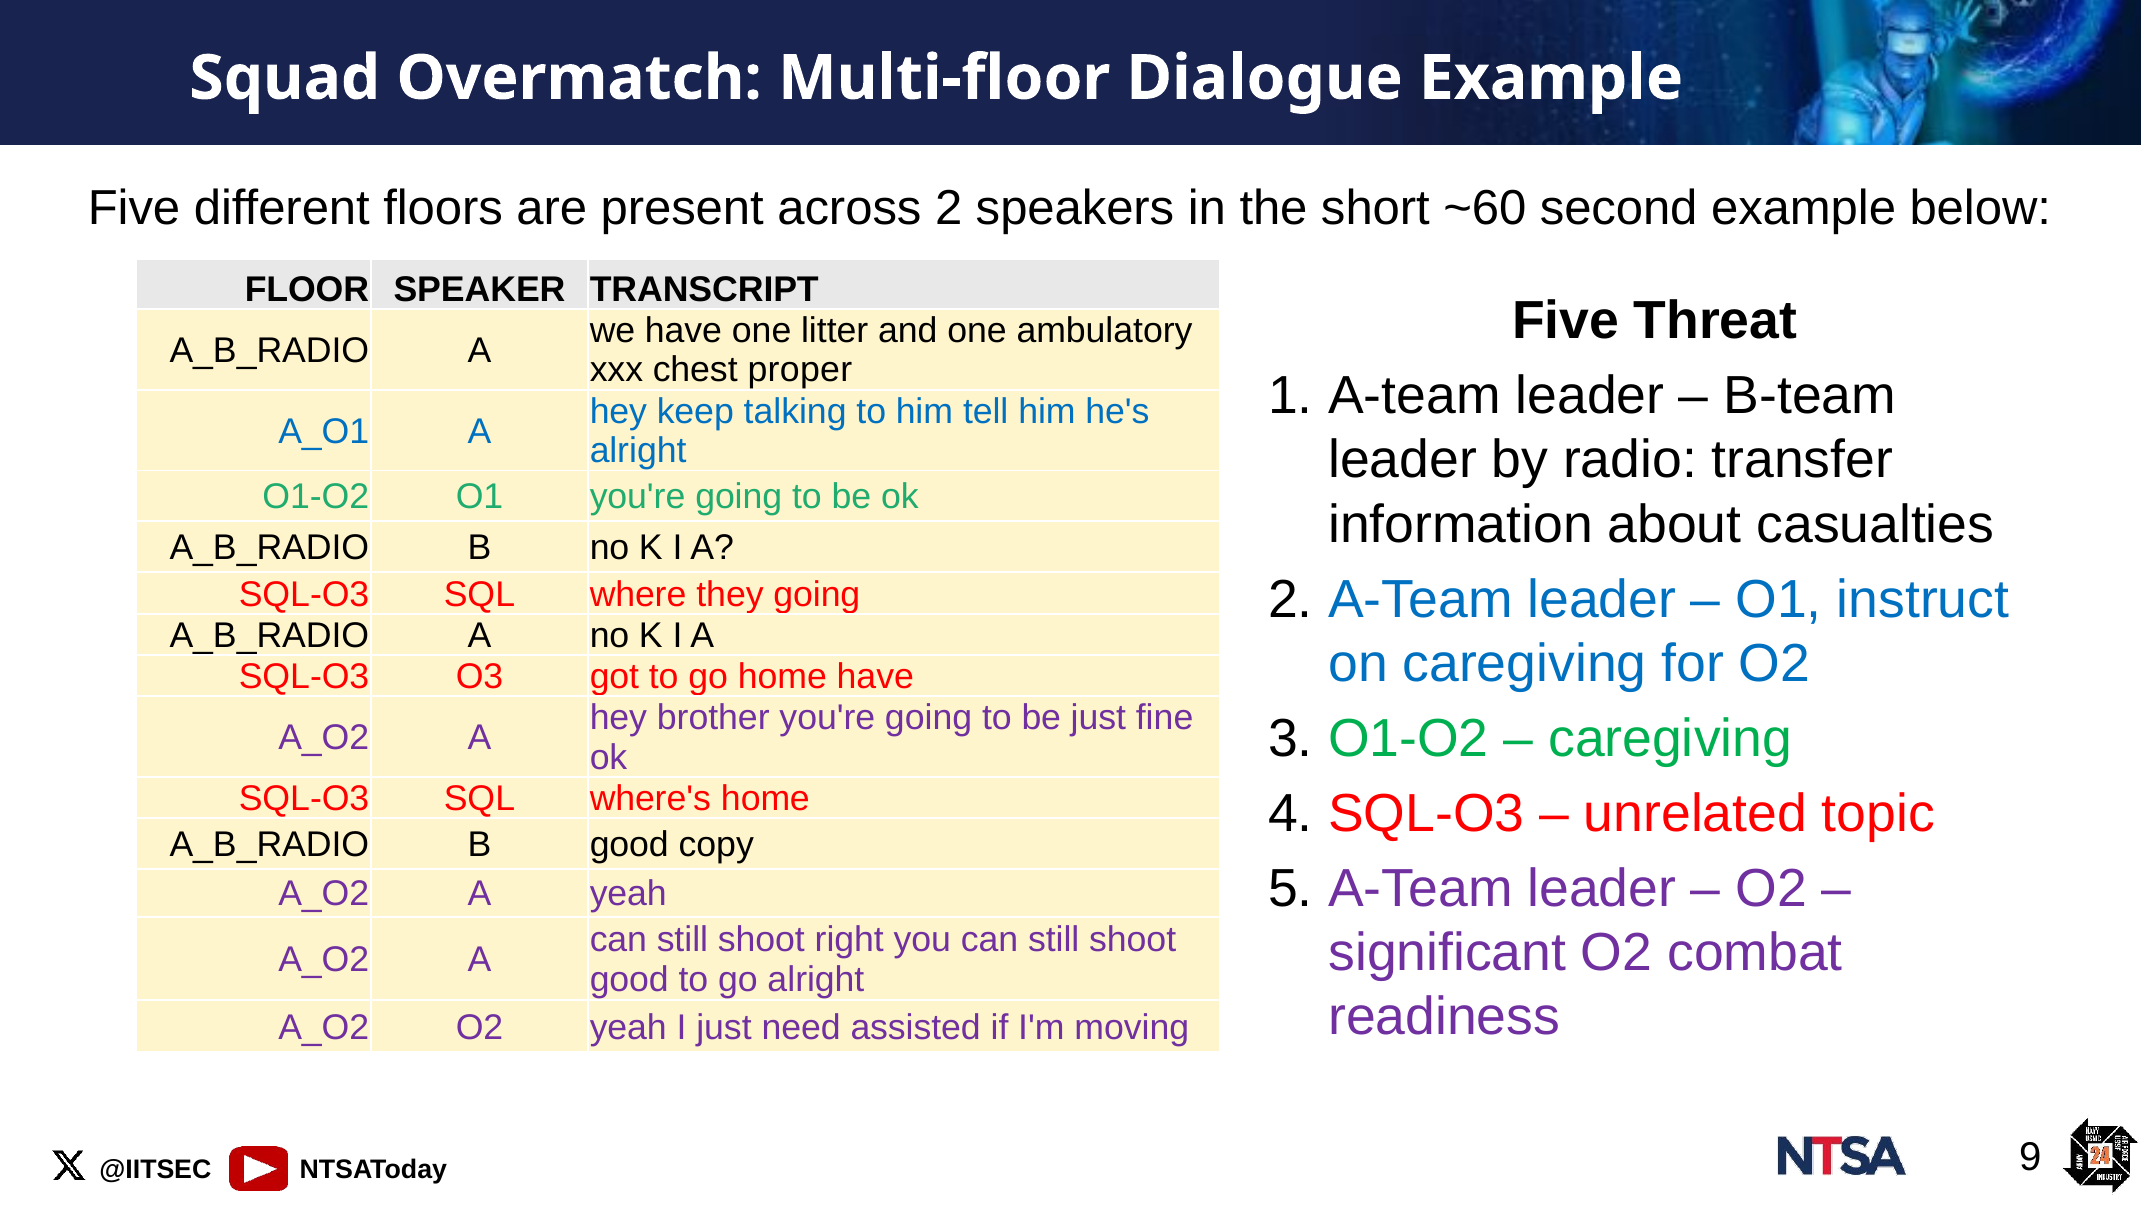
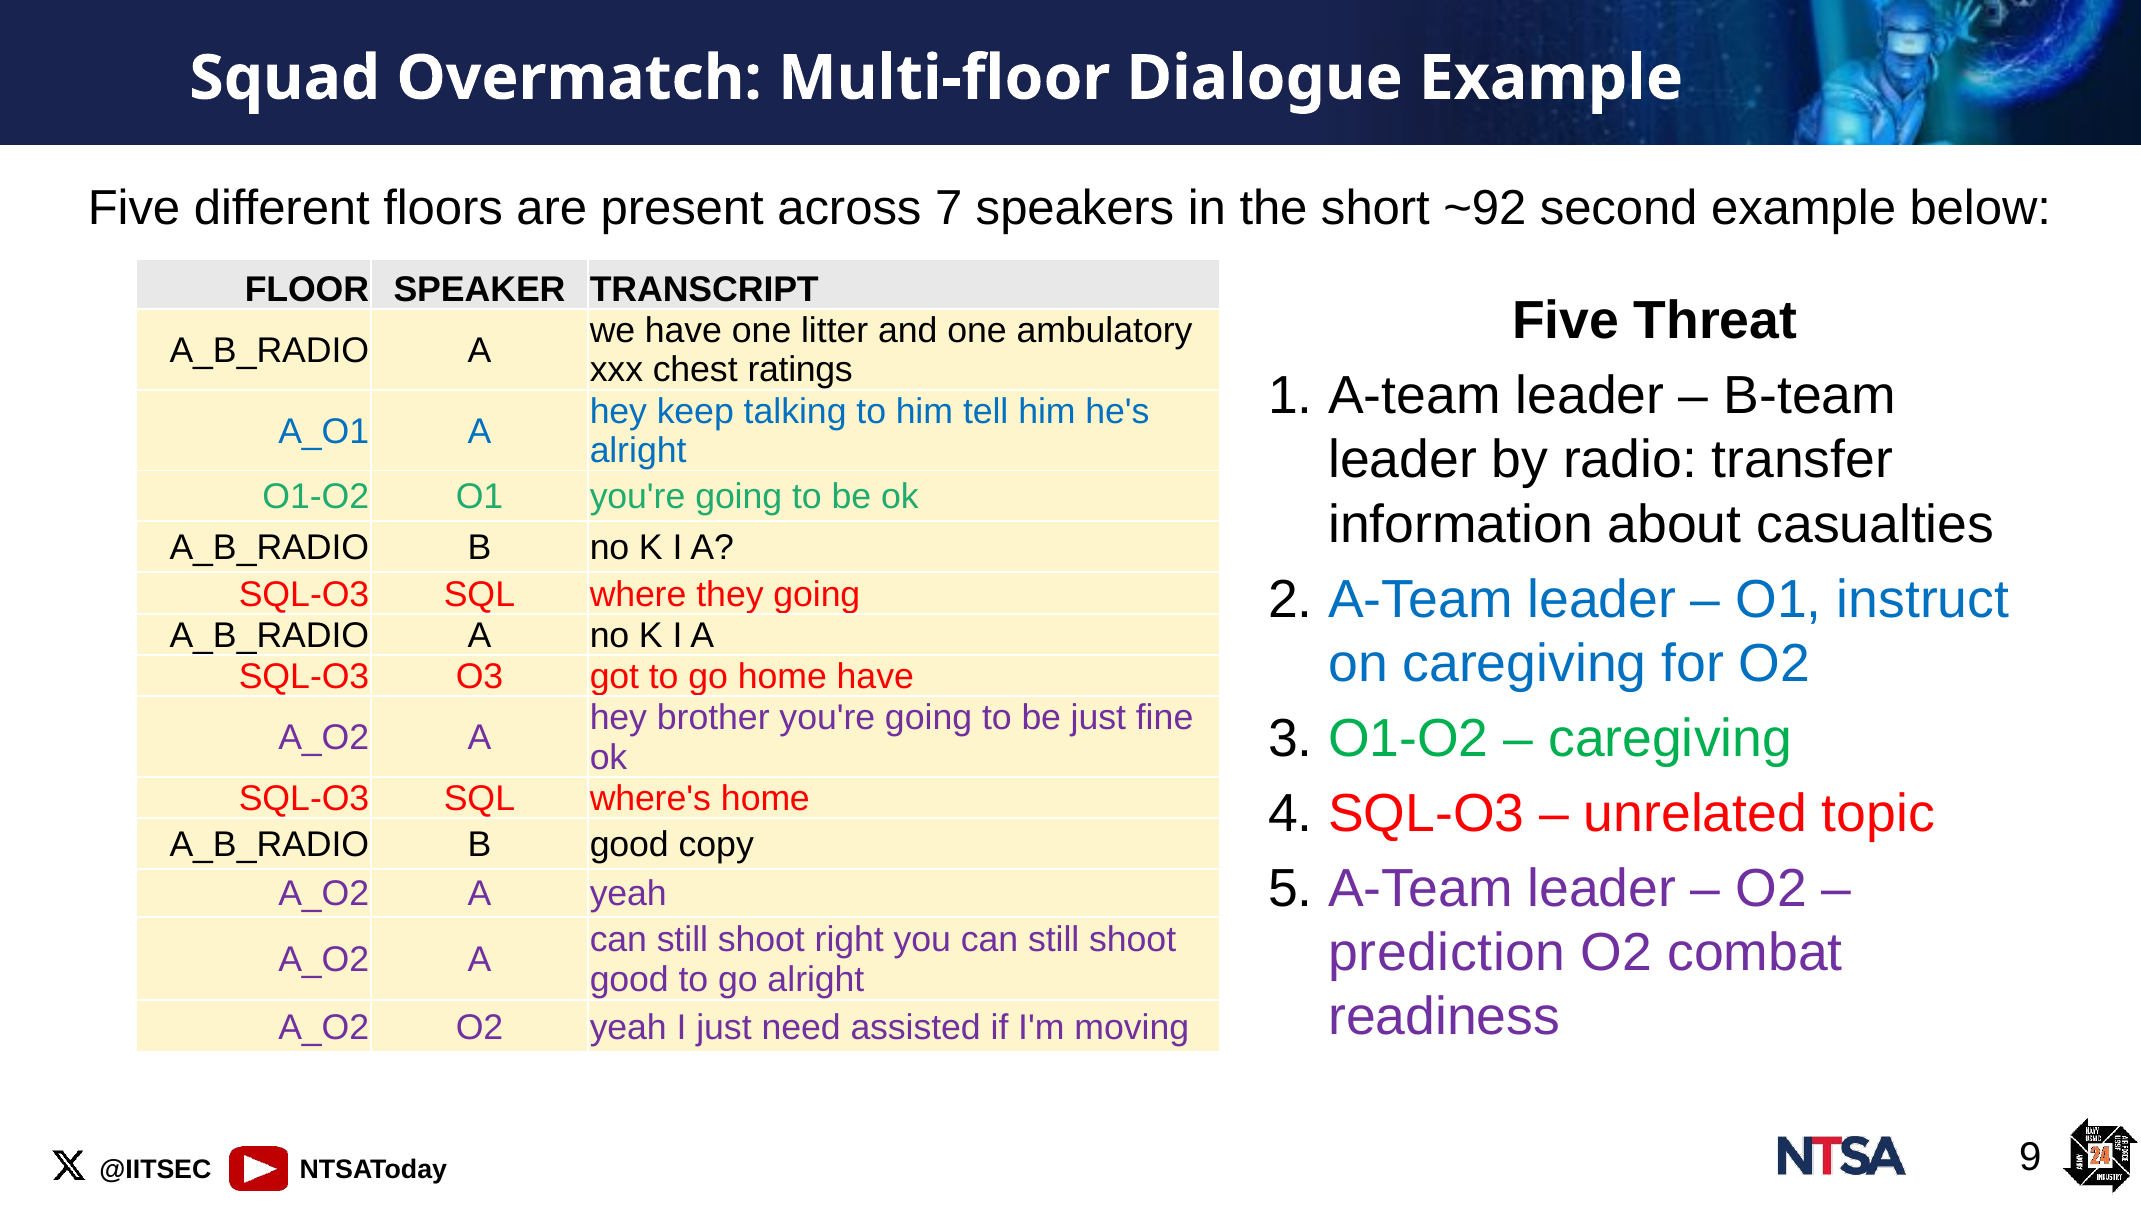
across 2: 2 -> 7 (949, 209)
~60: ~60 -> ~92 (1485, 209)
proper: proper -> ratings (800, 370)
significant: significant -> prediction (1447, 952)
